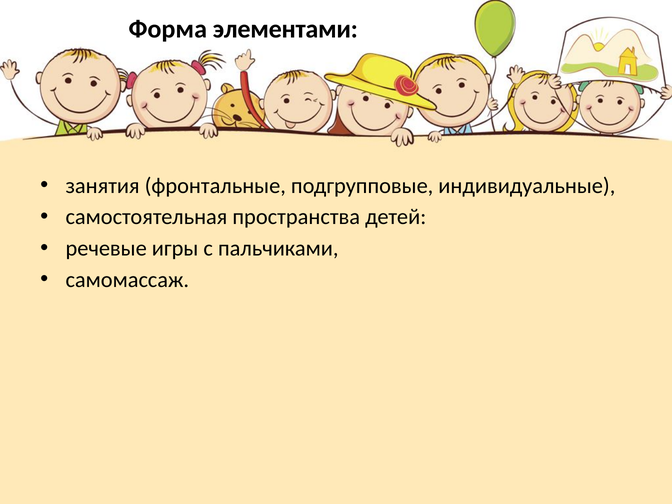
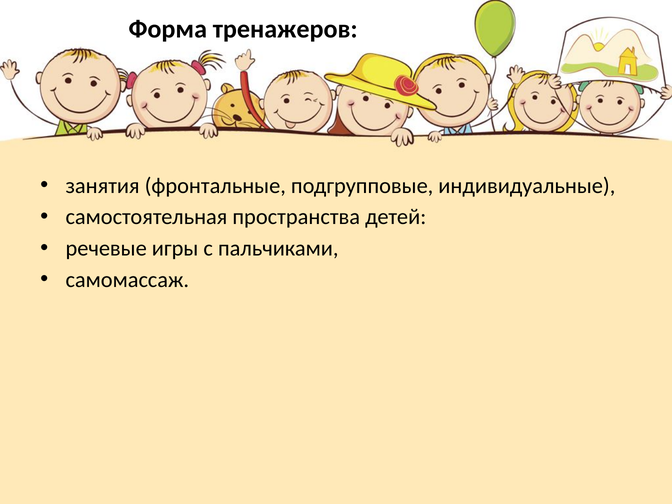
элементами: элементами -> тренажеров (285, 29)
